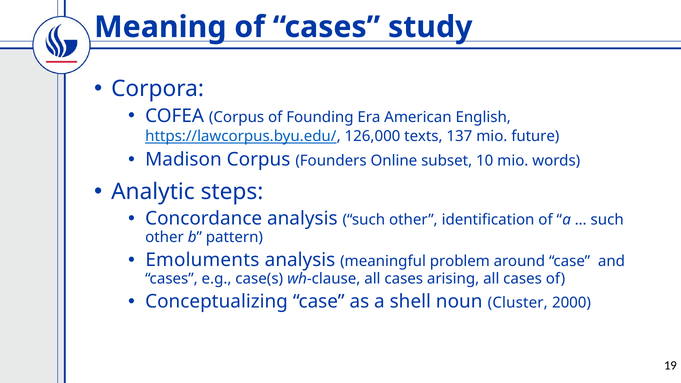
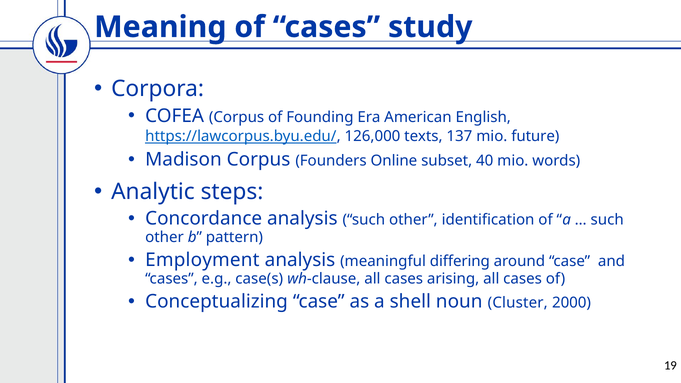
10: 10 -> 40 (485, 161)
Emoluments: Emoluments -> Employment (202, 260)
problem: problem -> differing (460, 261)
